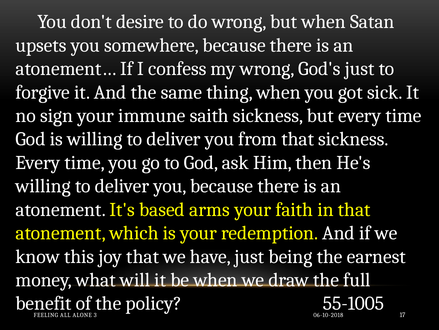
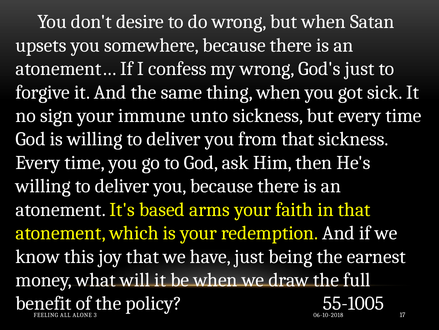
saith: saith -> unto (209, 115)
